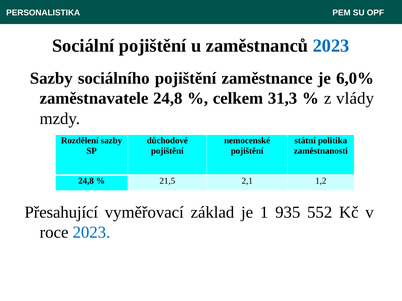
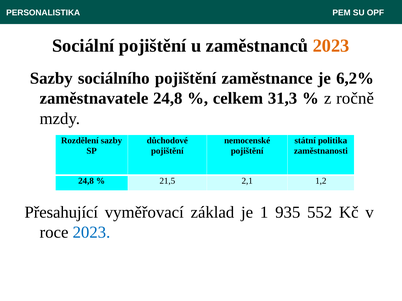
2023 colour: blue -> orange (331, 46)
6,0%: 6,0% -> 6,2% (355, 78)
vlády: vlády -> ročně (355, 99)
